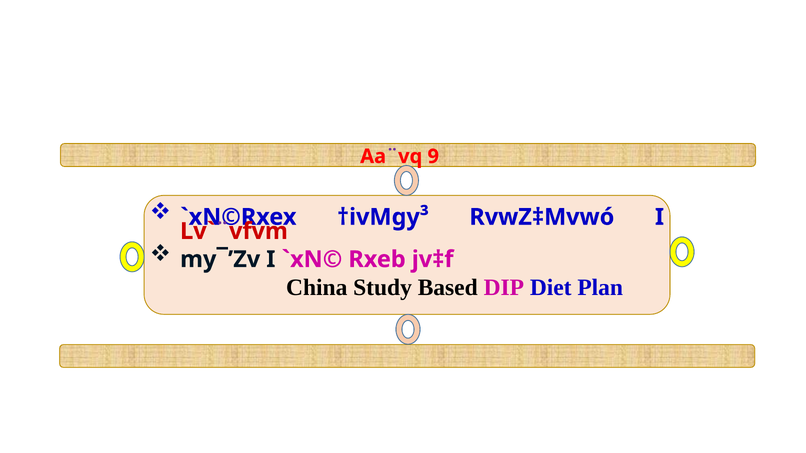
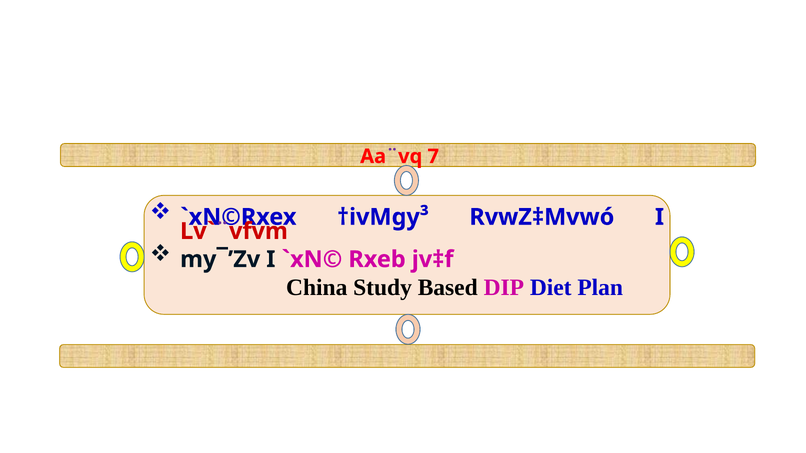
9: 9 -> 7 (433, 157)
